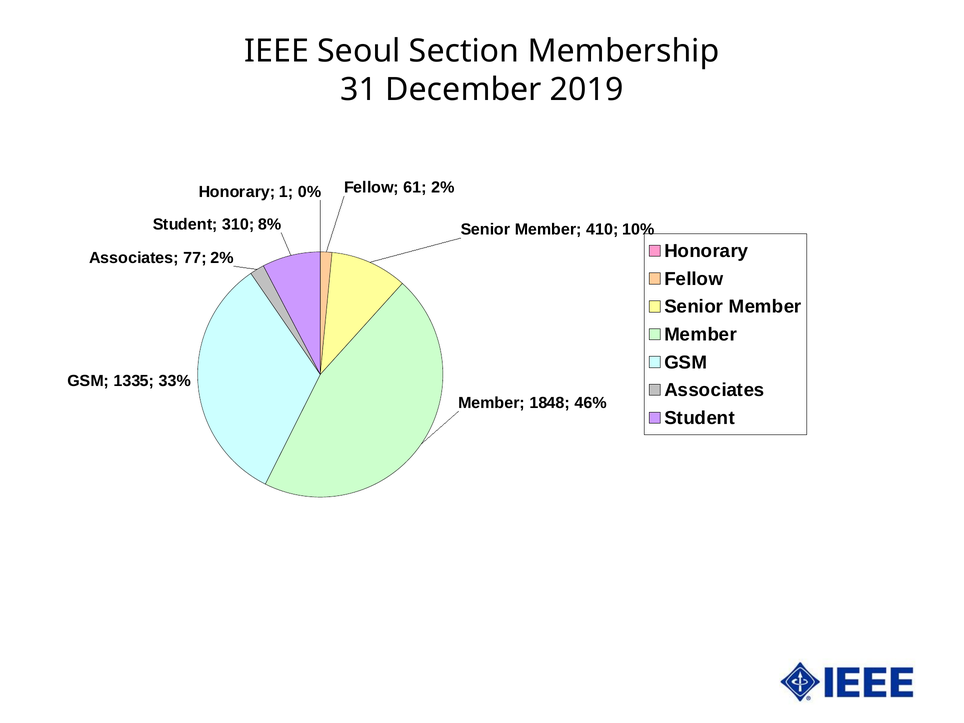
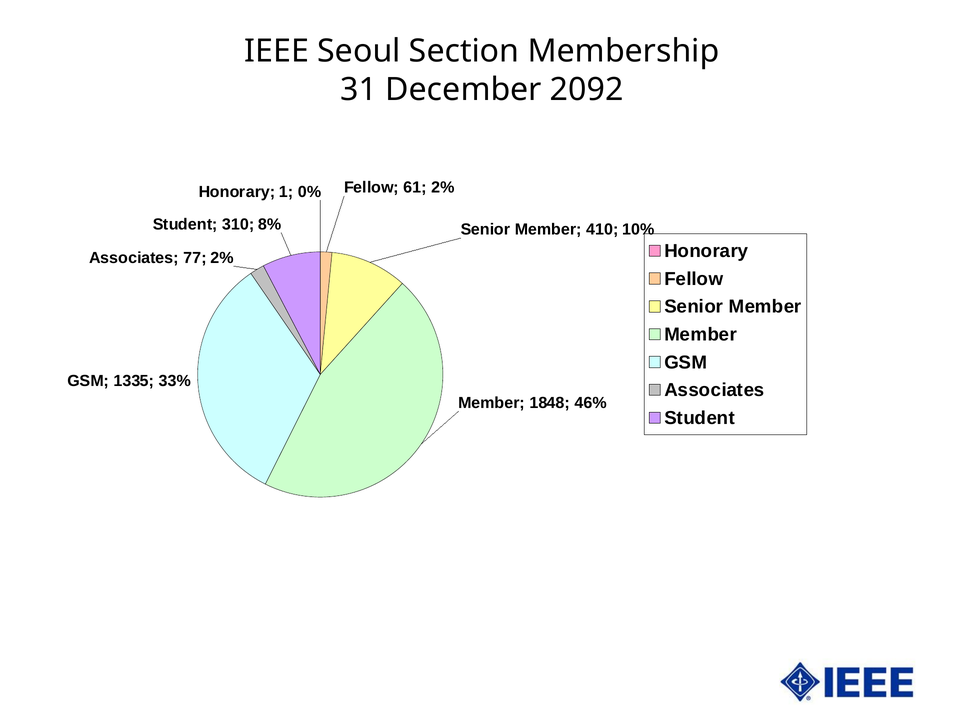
2019: 2019 -> 2092 (587, 90)
